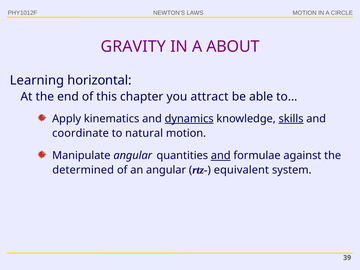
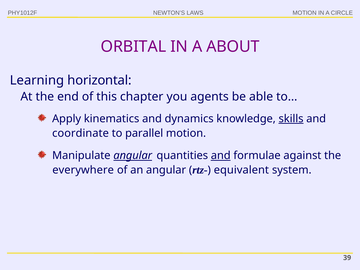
GRAVITY: GRAVITY -> ORBITAL (133, 47)
attract: attract -> agents (210, 97)
dynamics underline: present -> none (189, 119)
natural: natural -> parallel (144, 133)
angular underline: none -> present (133, 156)
determined: determined -> everywhere (83, 170)
